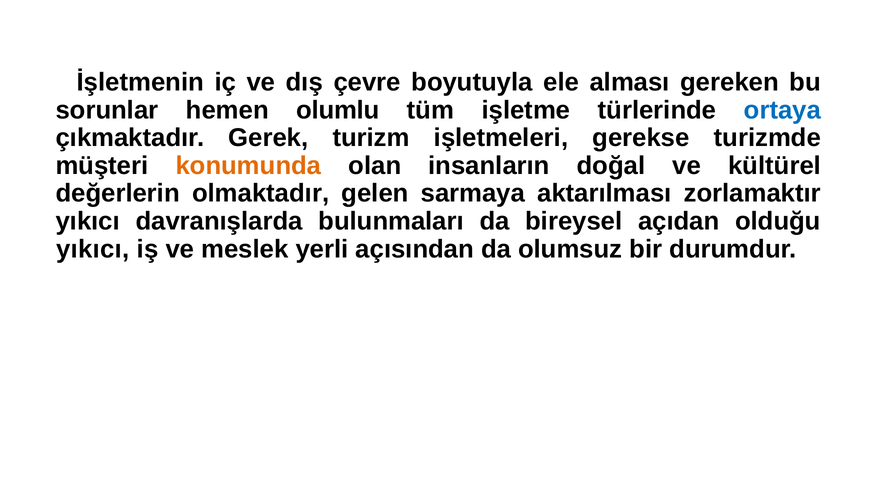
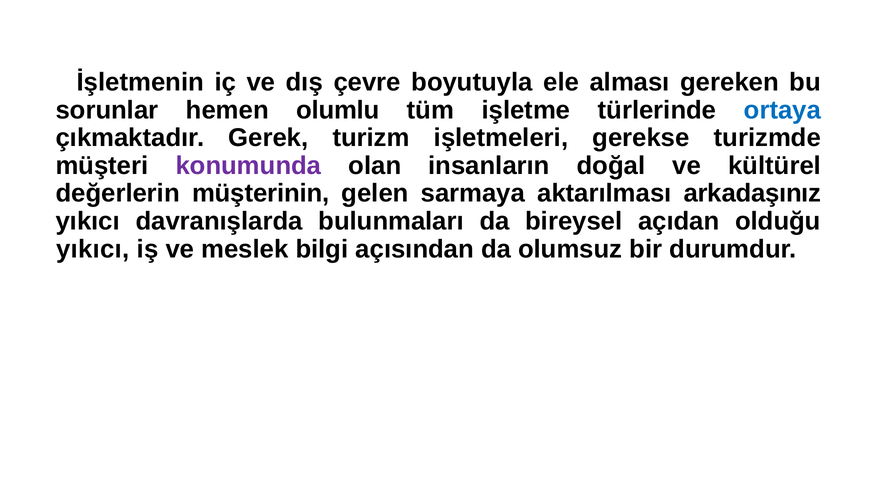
konumunda colour: orange -> purple (248, 166)
olmaktadır: olmaktadır -> müşterinin (261, 194)
zorlamaktır: zorlamaktır -> arkadaşınız (752, 194)
yerli: yerli -> bilgi (322, 249)
